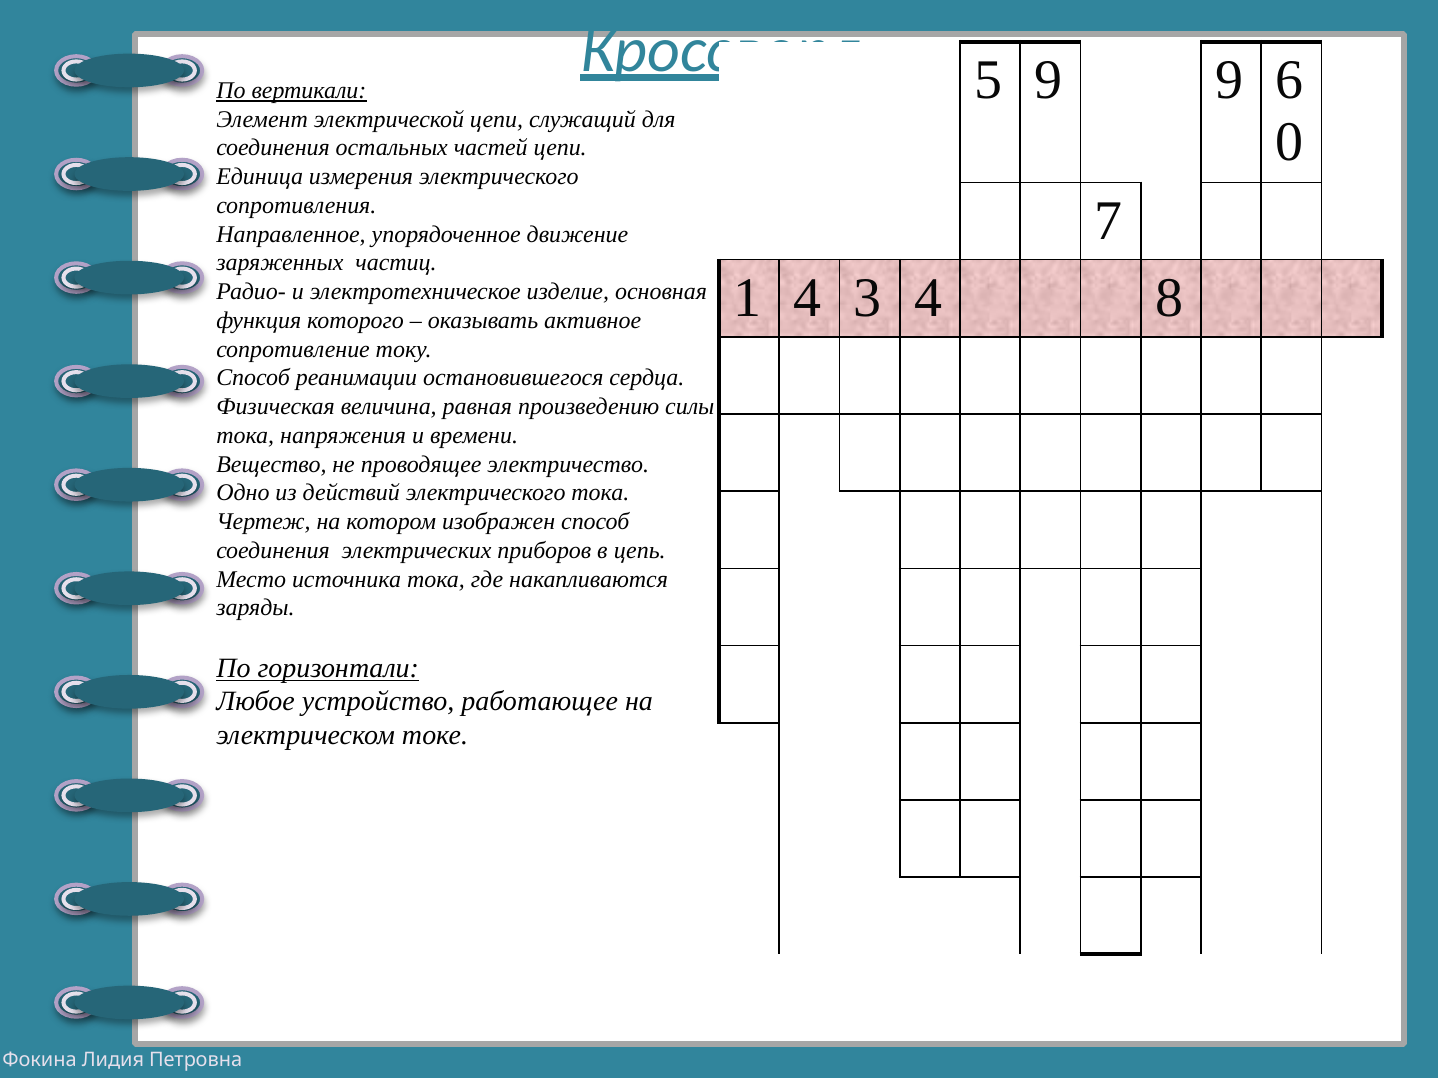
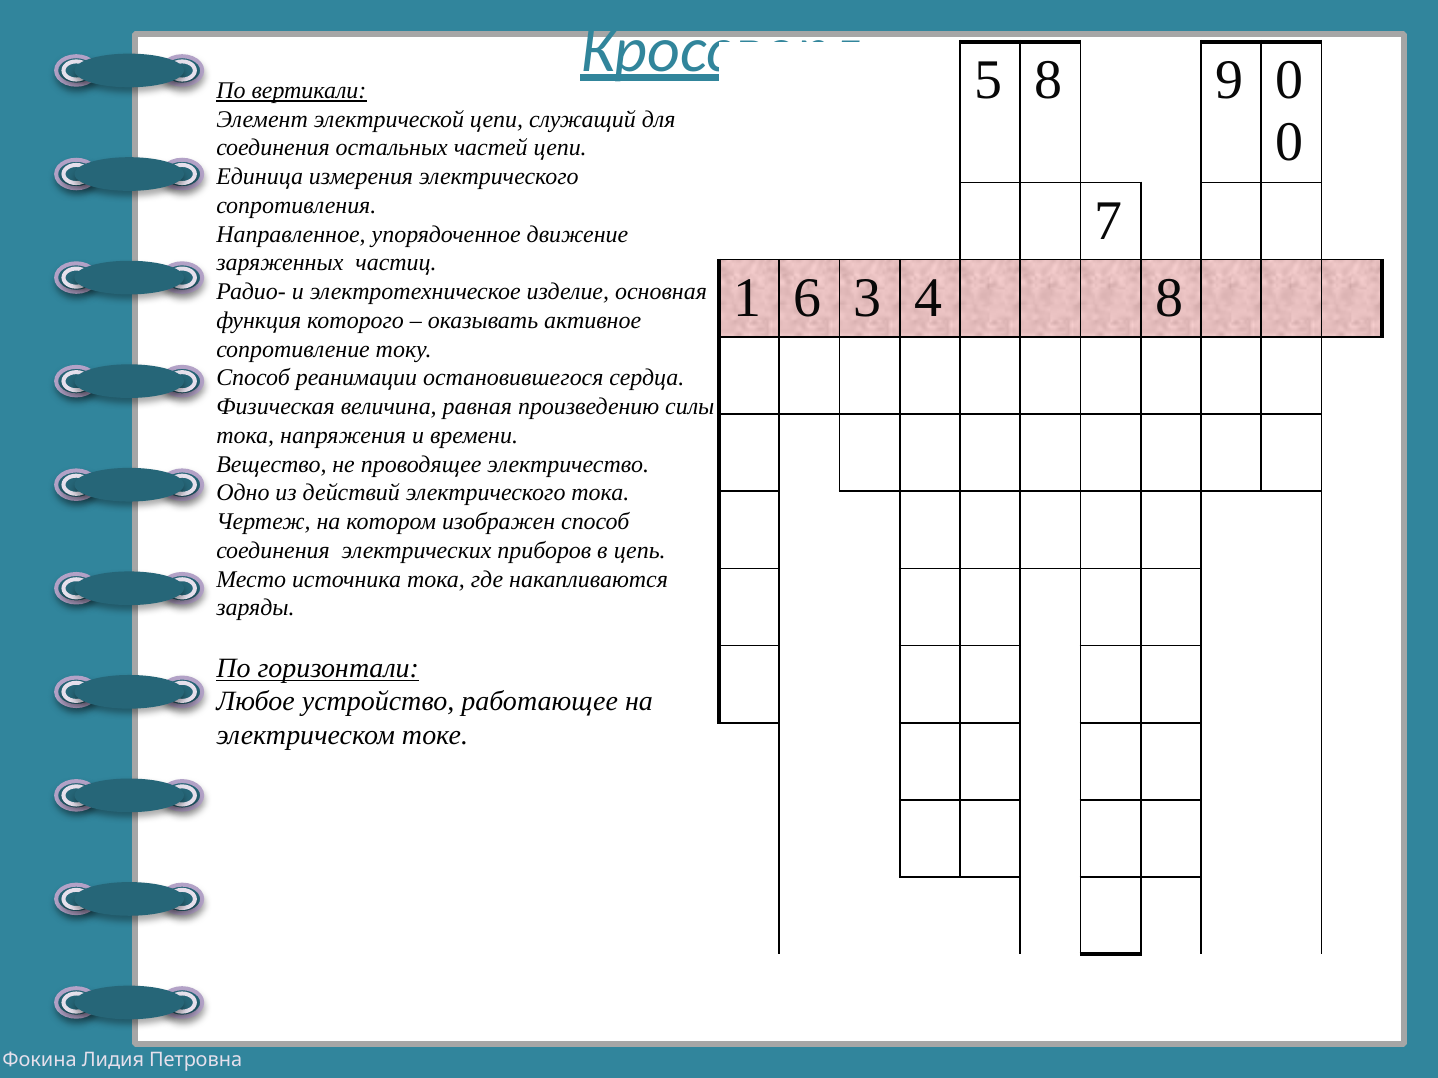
5 9: 9 -> 8 (1049, 80)
9 6: 6 -> 0 (1290, 80)
1 4: 4 -> 6 (808, 298)
